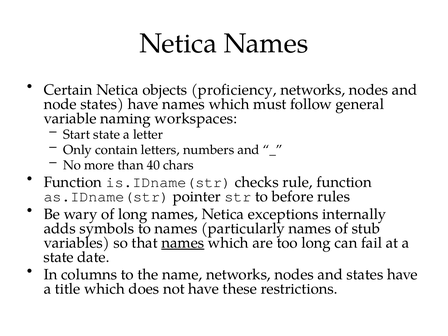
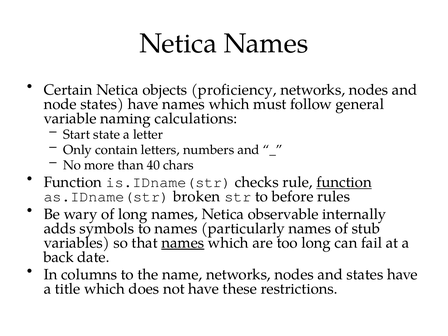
workspaces: workspaces -> calculations (196, 119)
function underline: none -> present (344, 182)
pointer: pointer -> broken (197, 197)
exceptions: exceptions -> observable (283, 214)
state: state -> back (59, 257)
